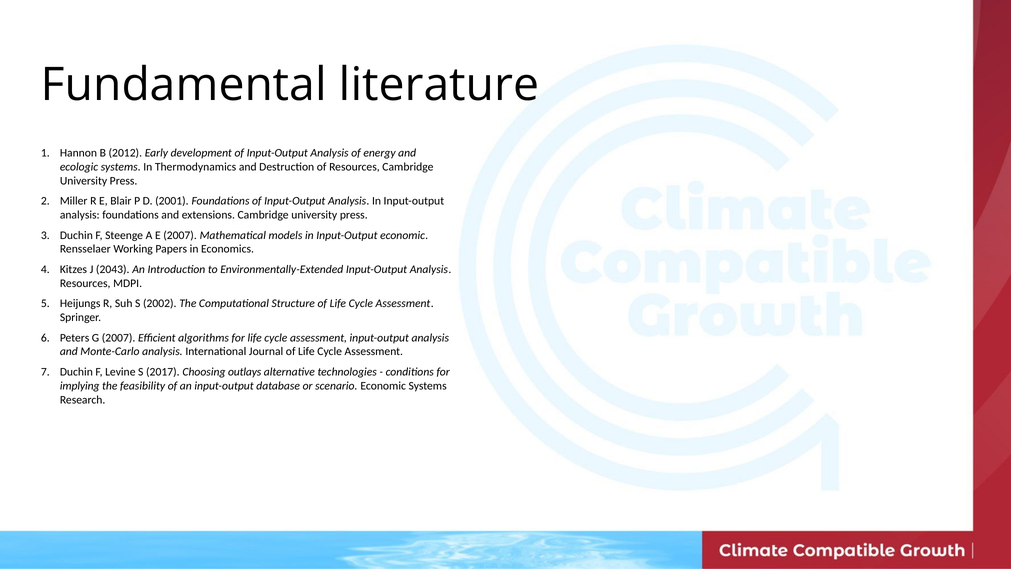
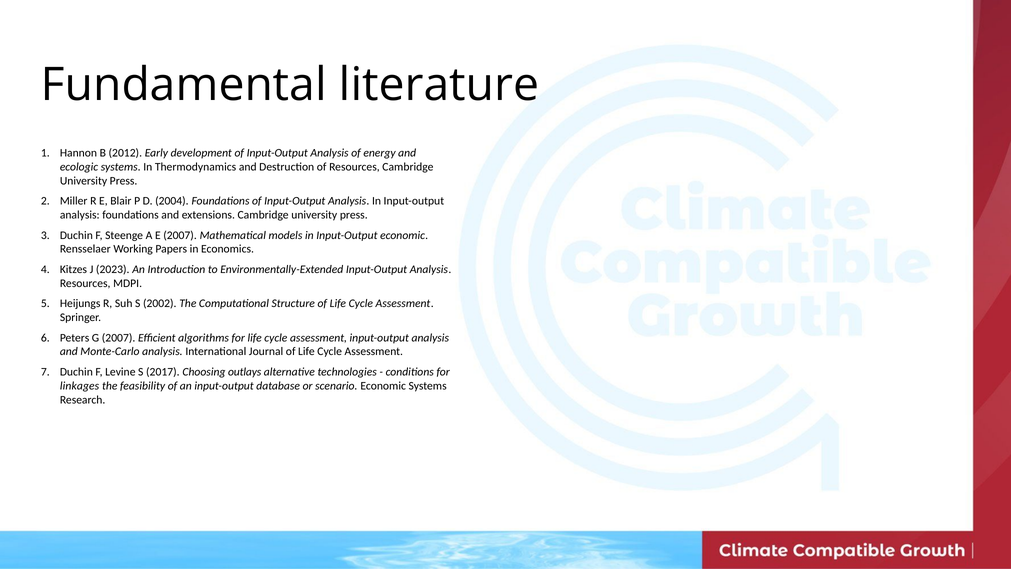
2001: 2001 -> 2004 (172, 201)
2043: 2043 -> 2023 (113, 269)
implying: implying -> linkages (80, 386)
